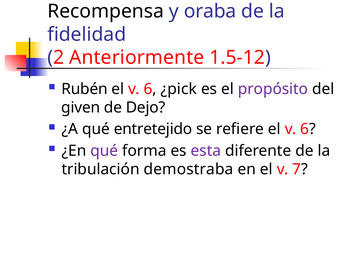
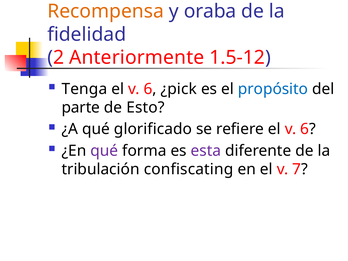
Recompensa colour: black -> orange (106, 11)
Rubén: Rubén -> Tenga (84, 89)
propósito colour: purple -> blue (273, 89)
given: given -> parte (81, 107)
Dejo: Dejo -> Esto (145, 107)
entretejido: entretejido -> glorificado (153, 129)
demostraba: demostraba -> confiscating (189, 169)
